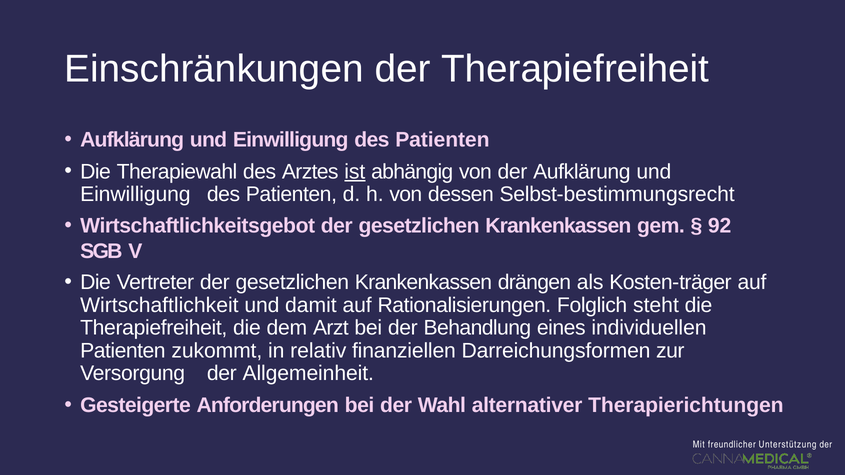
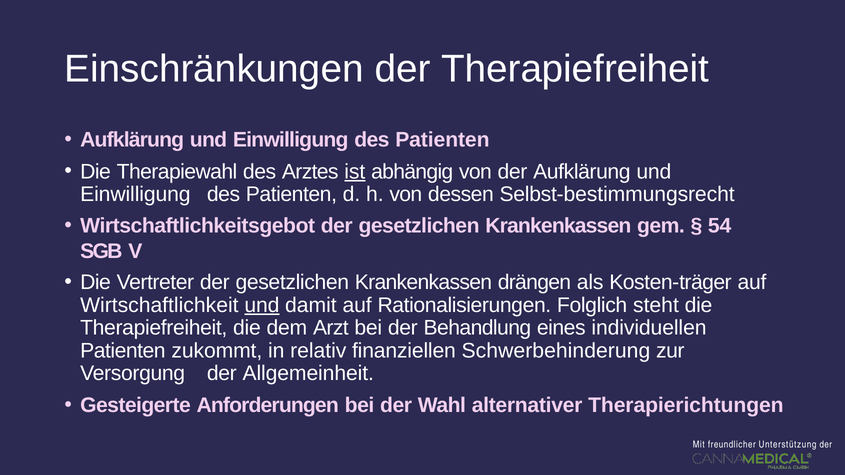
92: 92 -> 54 (720, 226)
und underline: none -> present (262, 305)
Darreichungsformen: Darreichungsformen -> Schwerbehinderung (556, 351)
